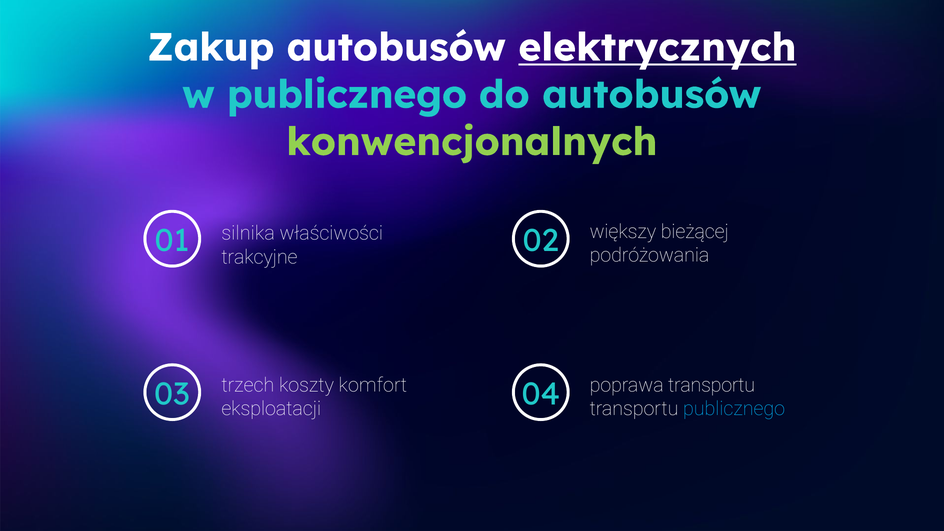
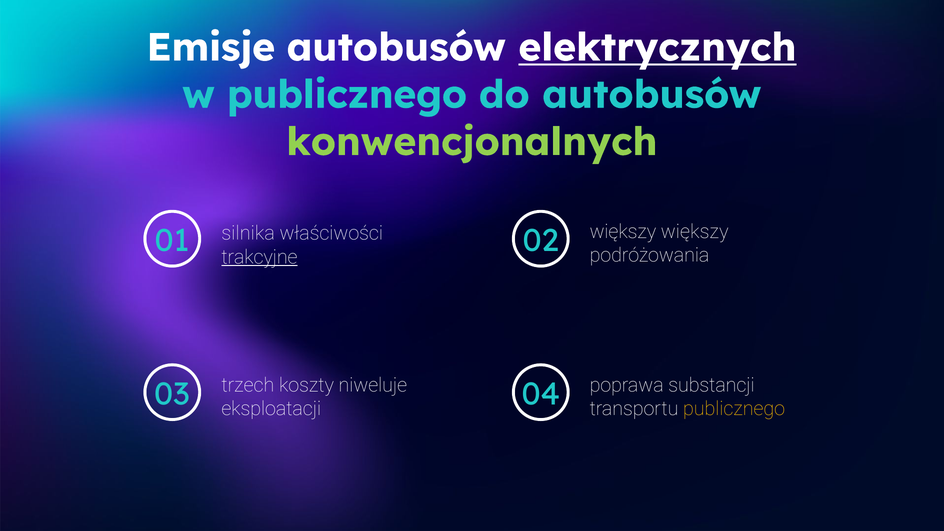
Zakup: Zakup -> Emisje (211, 48)
większy bieżącej: bieżącej -> większy (695, 232)
trakcyjne underline: none -> present (259, 257)
komfort: komfort -> niweluje (373, 385)
poprawa transportu: transportu -> substancji (711, 385)
publicznego colour: light blue -> yellow (734, 409)
